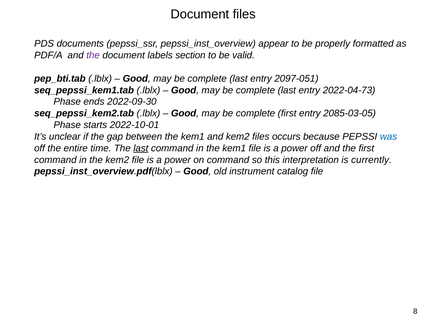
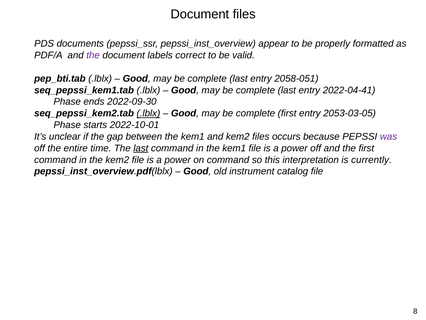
section: section -> correct (190, 55)
2097-051: 2097-051 -> 2058-051 (296, 78)
2022-04-73: 2022-04-73 -> 2022-04-41 (349, 90)
.lblx underline: none -> present (148, 113)
2085-03-05: 2085-03-05 -> 2053-03-05 (350, 113)
was colour: blue -> purple (389, 136)
